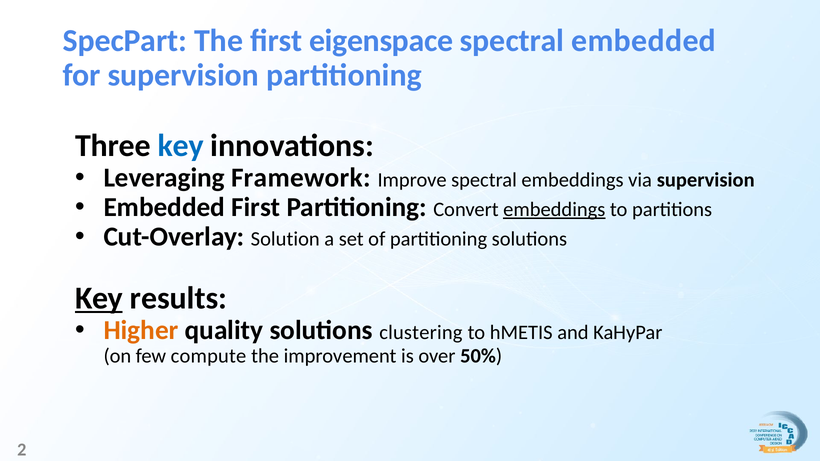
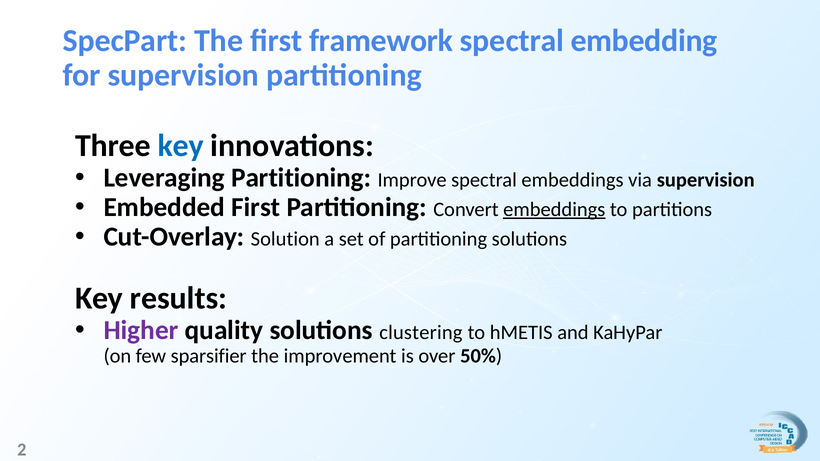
eigenspace: eigenspace -> framework (381, 41)
spectral embedded: embedded -> embedding (644, 41)
Leveraging Framework: Framework -> Partitioning (301, 178)
Key underline: present -> none (99, 298)
Higher colour: orange -> purple (141, 330)
compute: compute -> sparsifier (209, 356)
